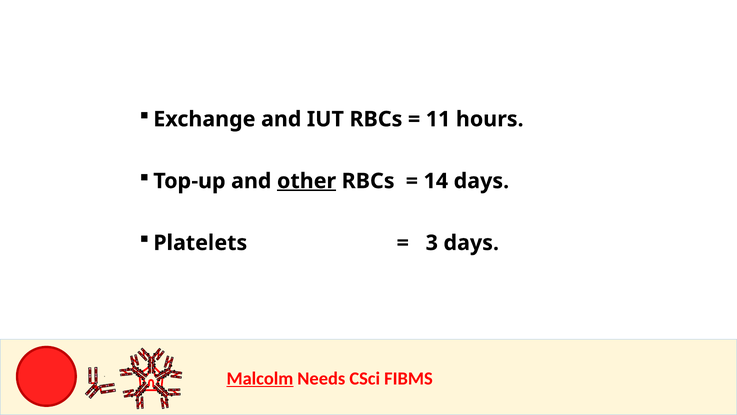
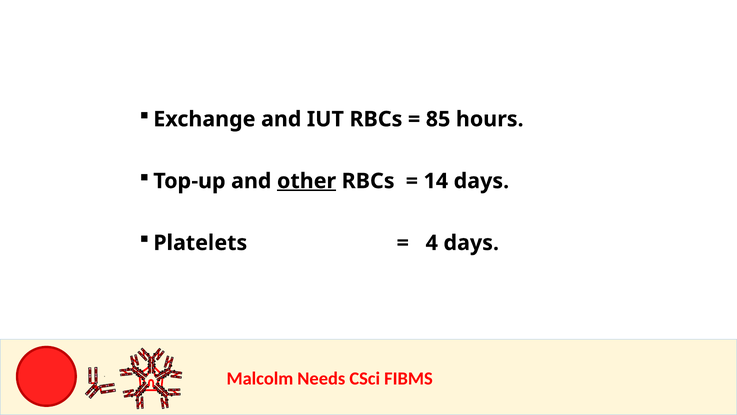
11: 11 -> 85 (438, 119)
3: 3 -> 4 (432, 243)
Malcolm underline: present -> none (260, 378)
